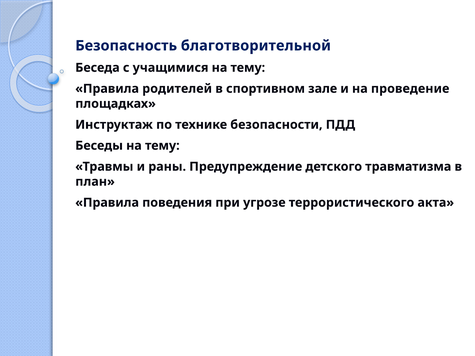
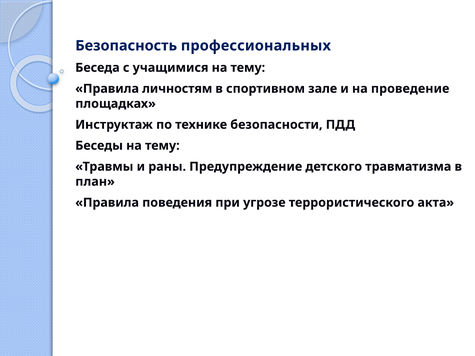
благотворительной: благотворительной -> профессиональных (256, 46)
родителей: родителей -> личностям (177, 89)
